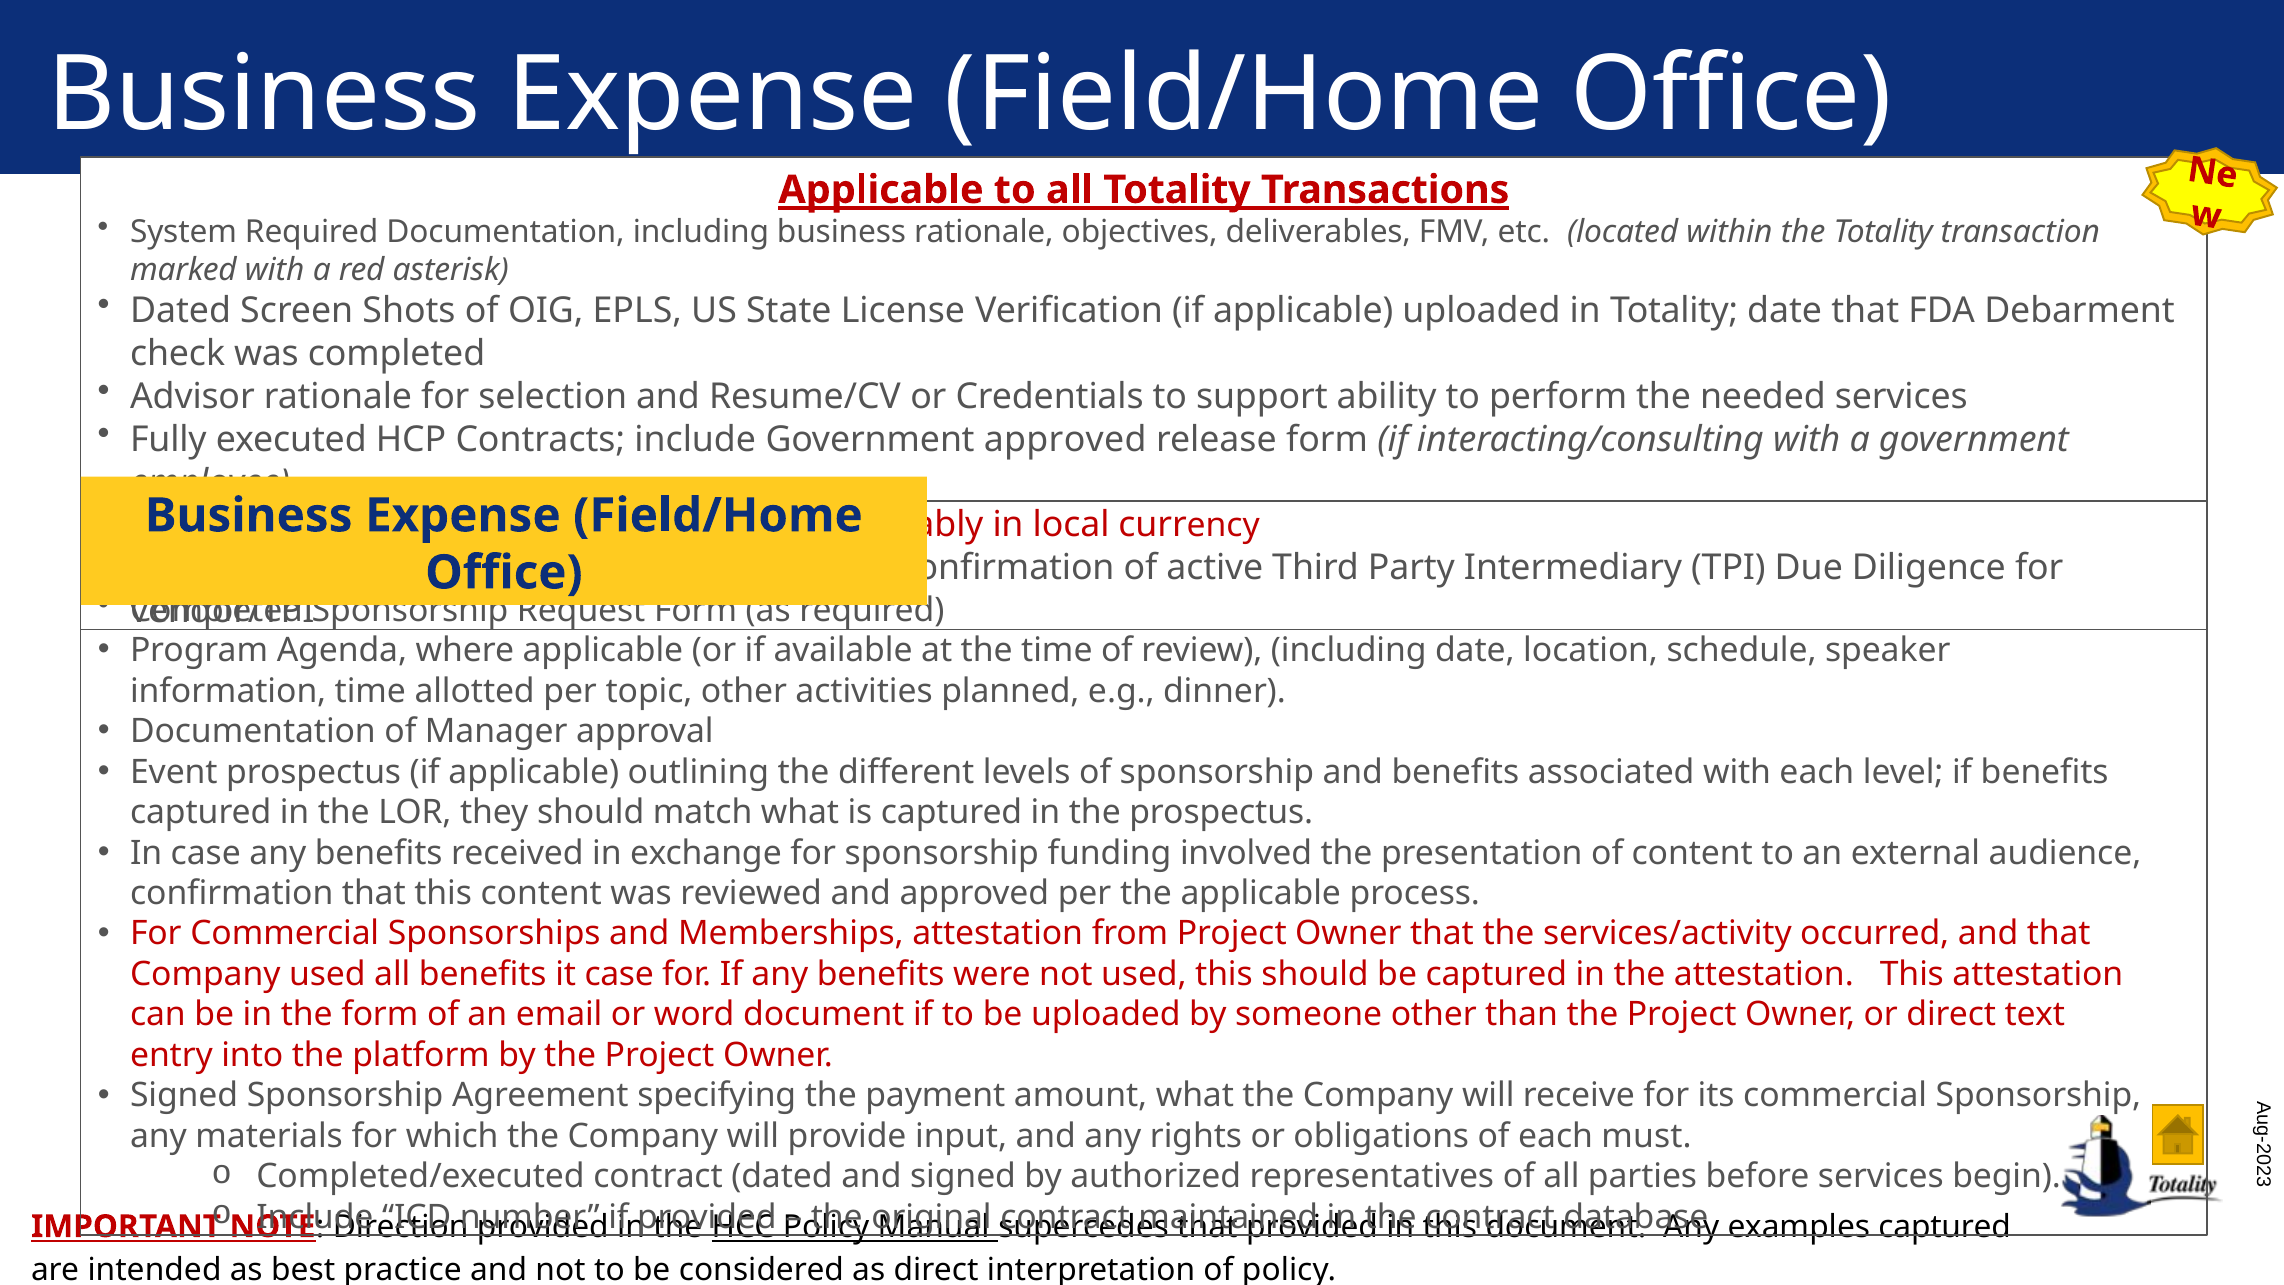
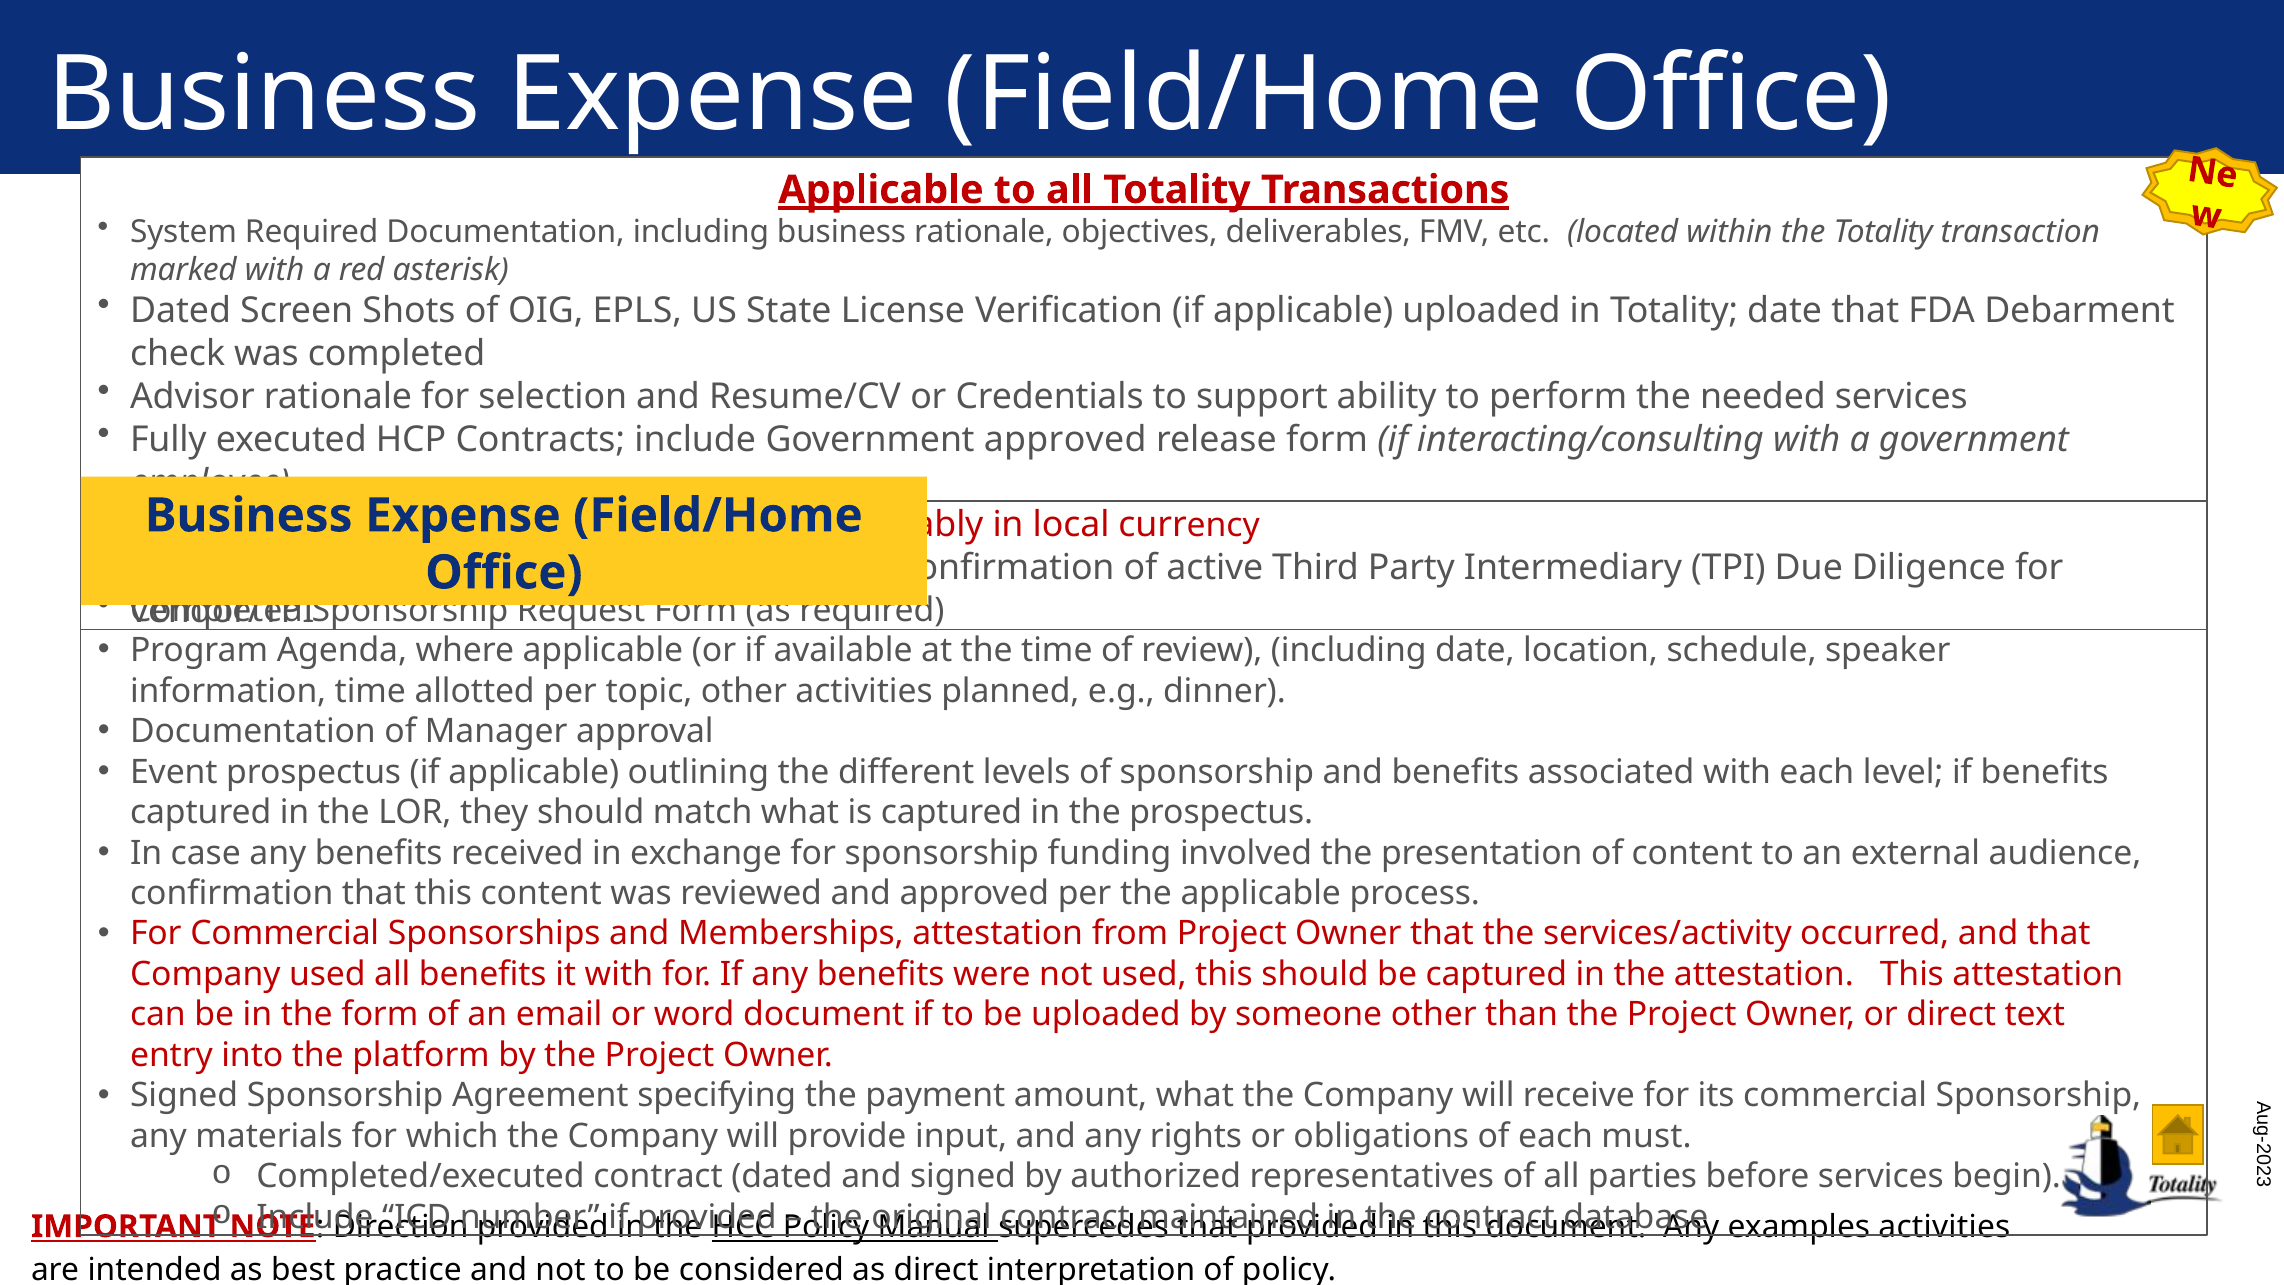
it case: case -> with (619, 974)
captured: captured -> activities (1944, 1226)
